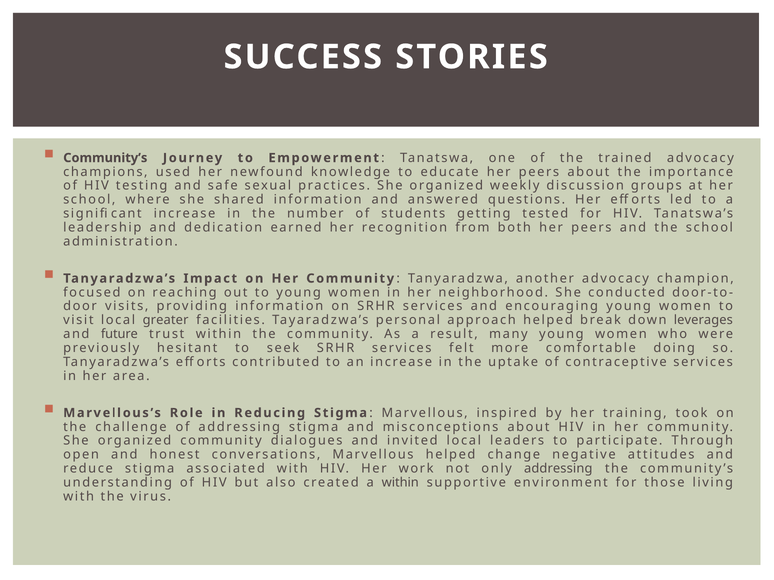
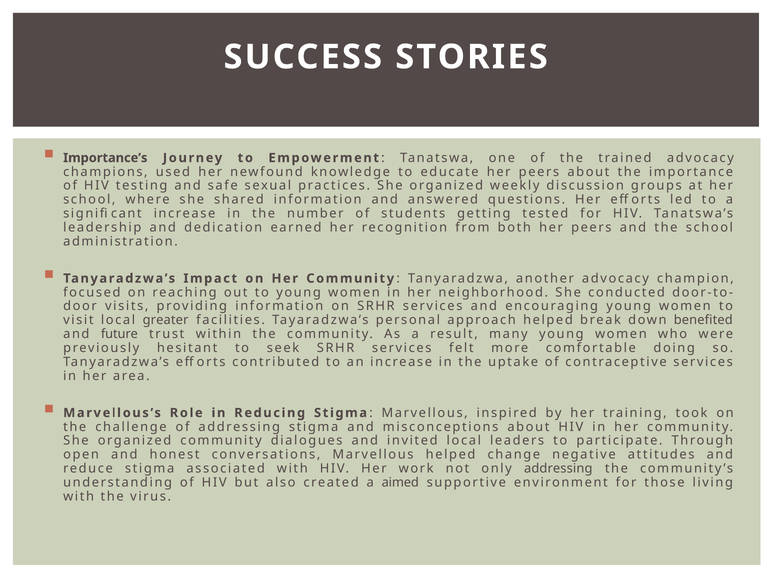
Community’s: Community’s -> Importance’s (105, 158)
leverages: leverages -> benefited (703, 320)
a within: within -> aimed (400, 483)
